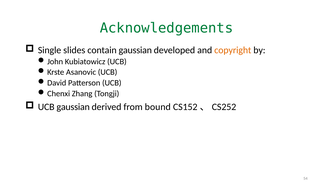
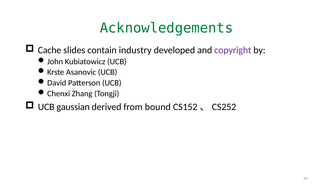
Single: Single -> Cache (50, 50)
contain gaussian: gaussian -> industry (135, 50)
copyright colour: orange -> purple (233, 50)
